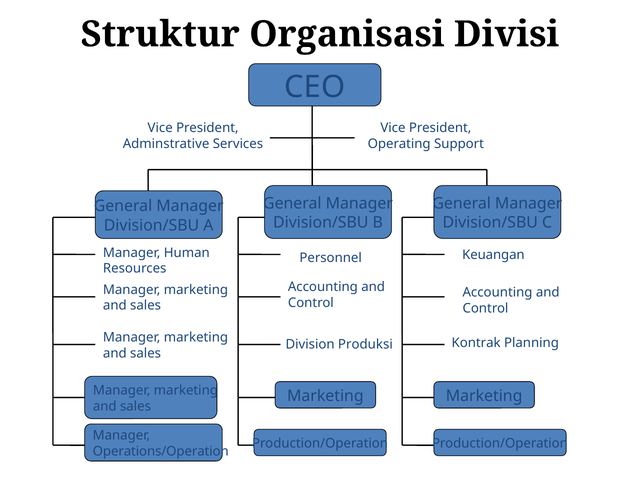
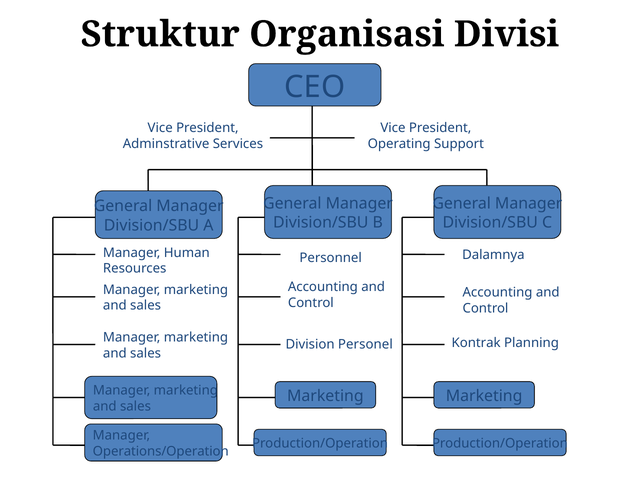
Keuangan: Keuangan -> Dalamnya (493, 255)
Produksi: Produksi -> Personel (365, 344)
